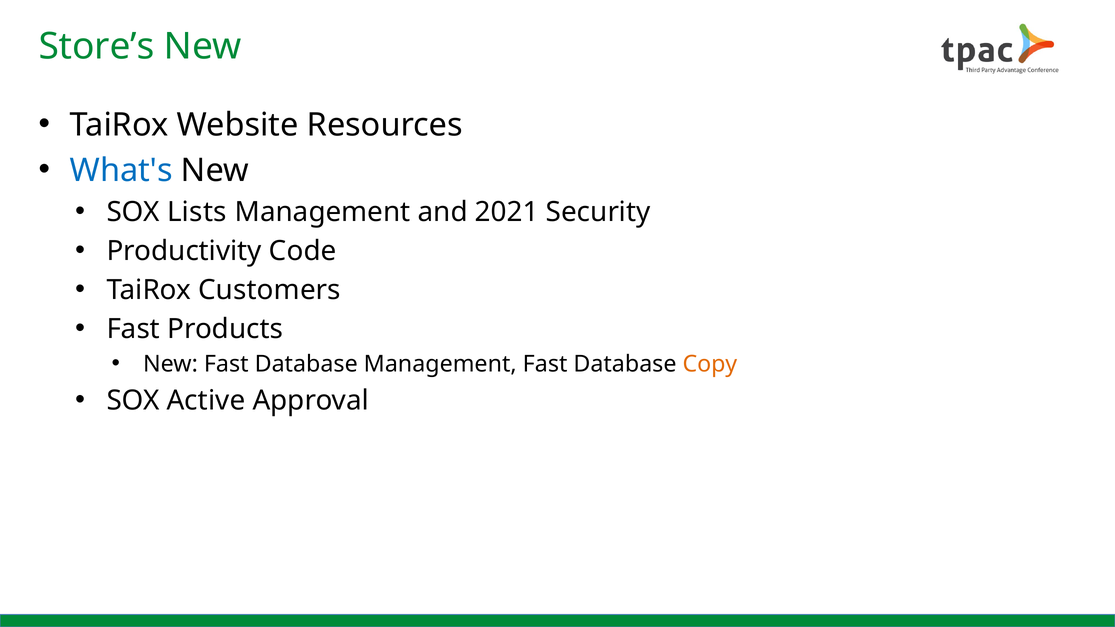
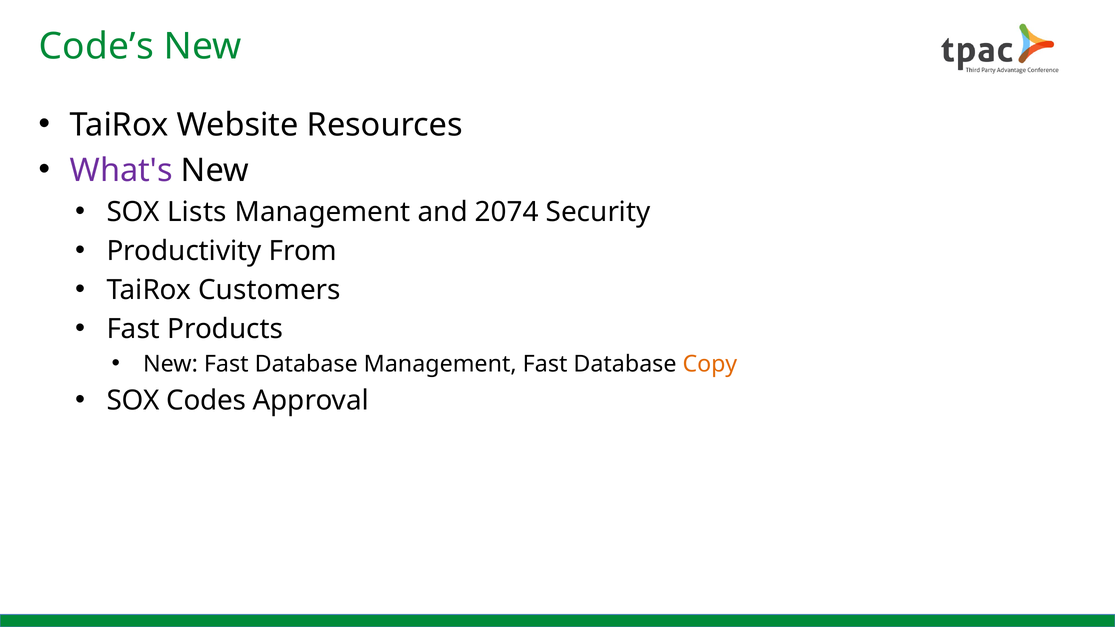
Store’s: Store’s -> Code’s (96, 47)
What's colour: blue -> purple (121, 171)
2021: 2021 -> 2074 (507, 212)
Code: Code -> From (303, 251)
Active: Active -> Codes (206, 401)
